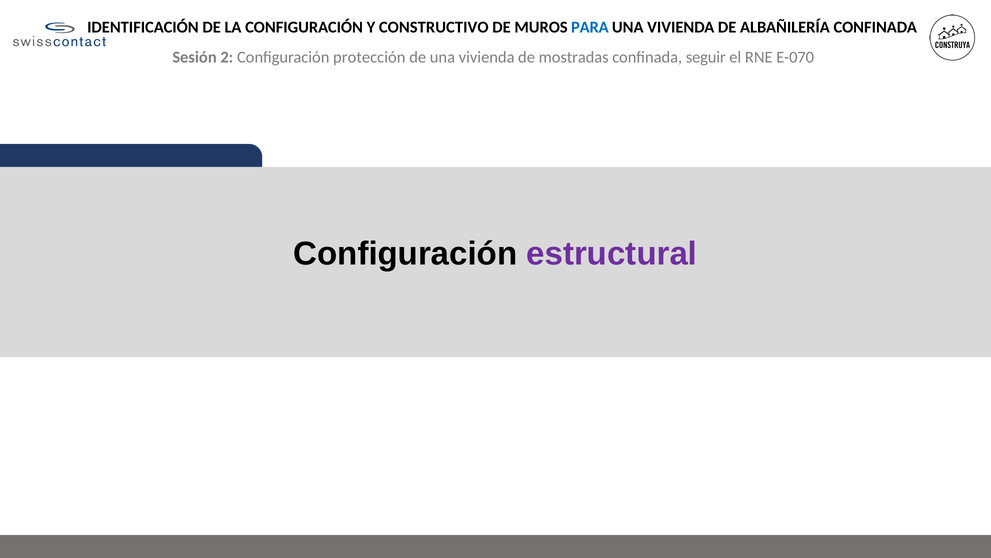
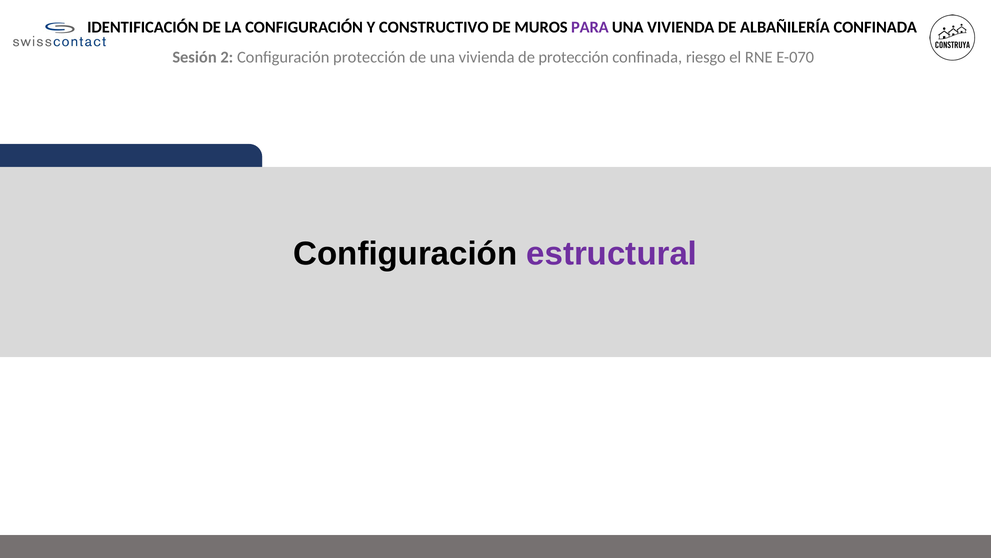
PARA colour: blue -> purple (590, 27)
de mostradas: mostradas -> protección (574, 57)
seguir: seguir -> riesgo (706, 57)
